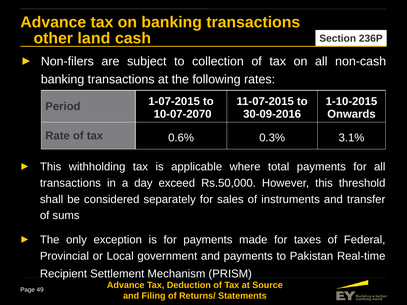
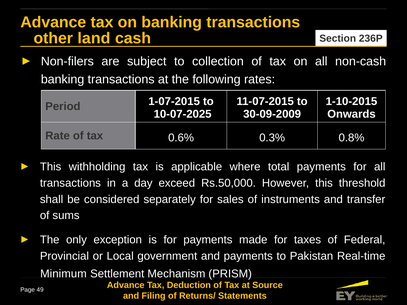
10-07-2070: 10-07-2070 -> 10-07-2025 (183, 114)
30-09-2016: 30-09-2016 -> 30-09-2009 (272, 114)
3.1%: 3.1% -> 0.8% (352, 138)
Recipient: Recipient -> Minimum (63, 274)
